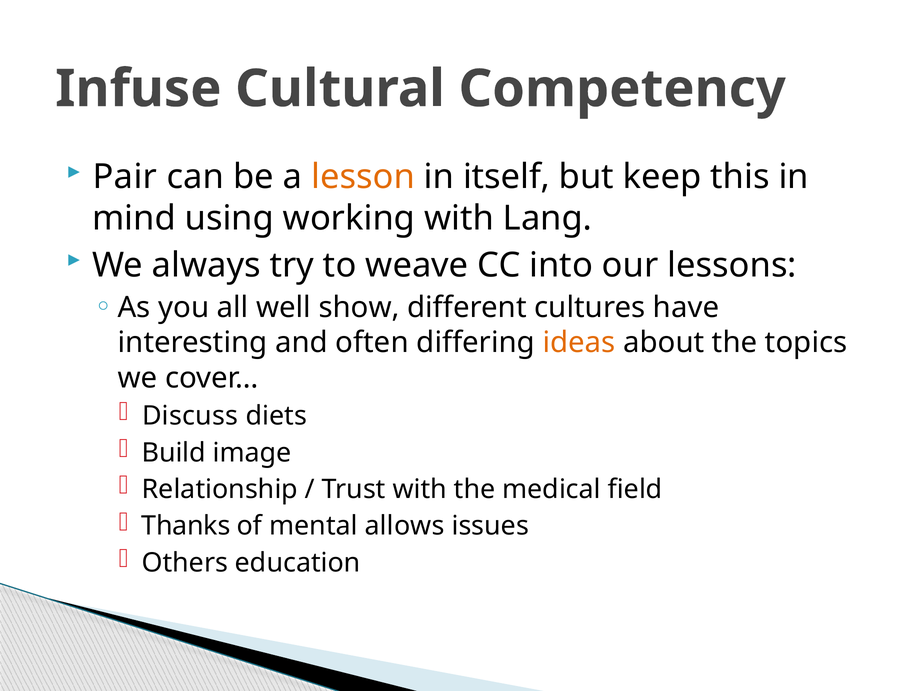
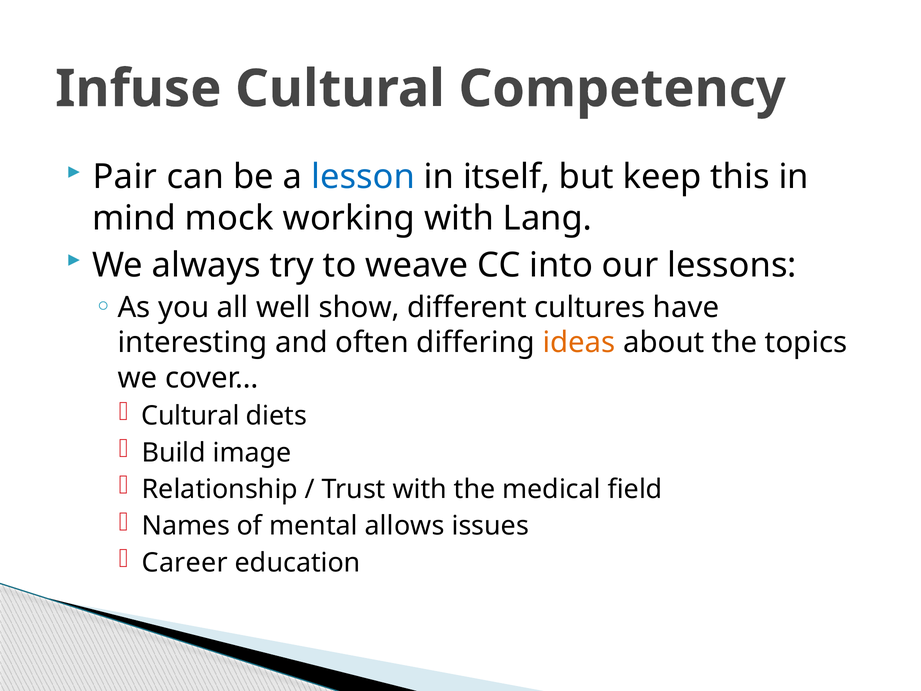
lesson colour: orange -> blue (363, 177)
using: using -> mock (229, 218)
Discuss: Discuss -> Cultural (190, 416)
Thanks: Thanks -> Names (186, 526)
Others: Others -> Career (185, 563)
